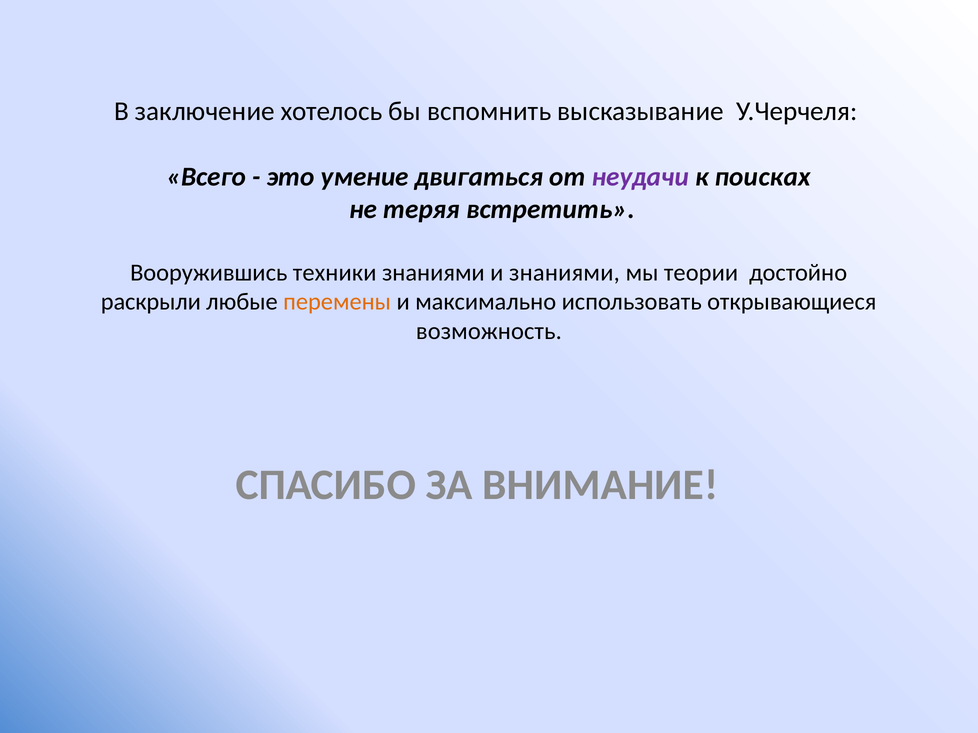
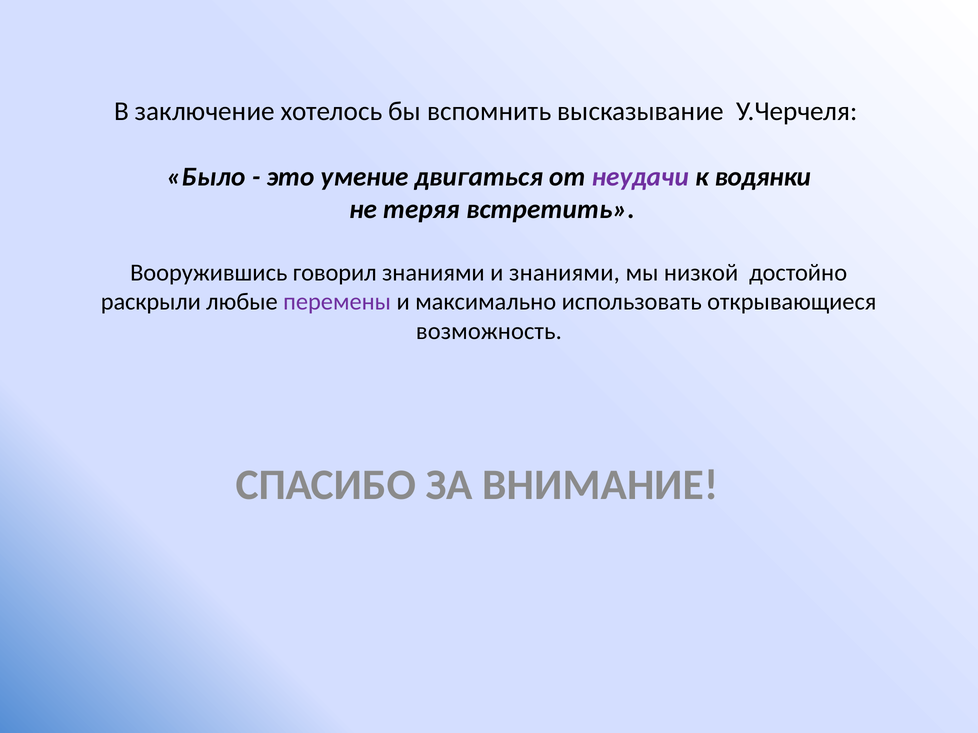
Всего: Всего -> Было (206, 177)
поисках: поисках -> водянки (763, 177)
техники: техники -> говорил (335, 273)
теории: теории -> низкой (701, 273)
перемены colour: orange -> purple (337, 302)
